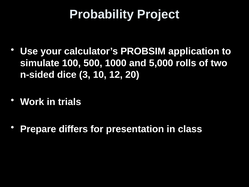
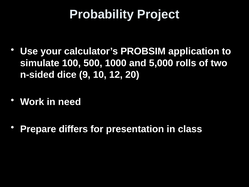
3: 3 -> 9 (85, 75)
trials: trials -> need (70, 102)
